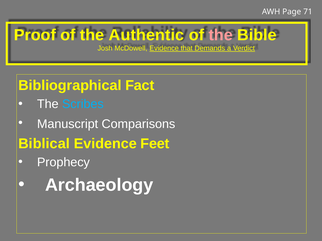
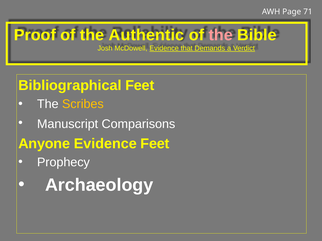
Bibliographical Fact: Fact -> Feet (140, 86)
Scribes colour: light blue -> yellow (83, 104)
Biblical: Biblical -> Anyone (44, 144)
